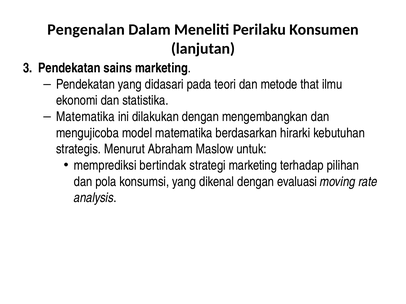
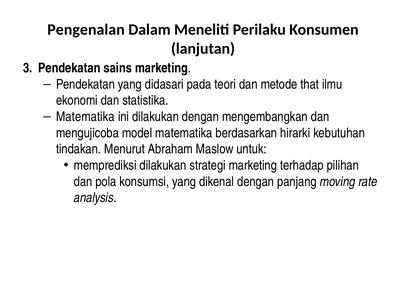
strategis: strategis -> tindakan (79, 149)
memprediksi bertindak: bertindak -> dilakukan (163, 166)
evaluasi: evaluasi -> panjang (297, 182)
